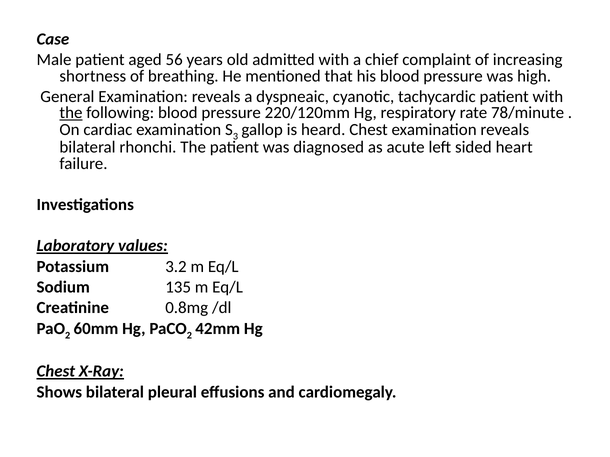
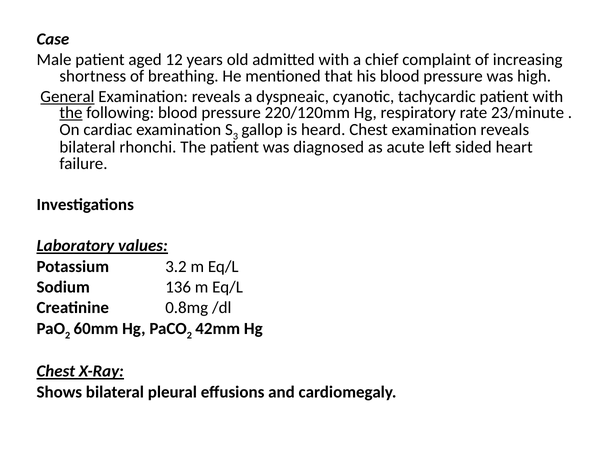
56: 56 -> 12 (174, 60)
General underline: none -> present (67, 97)
78/minute: 78/minute -> 23/minute (528, 113)
135: 135 -> 136 (178, 287)
